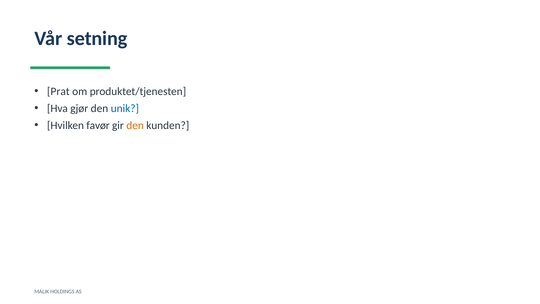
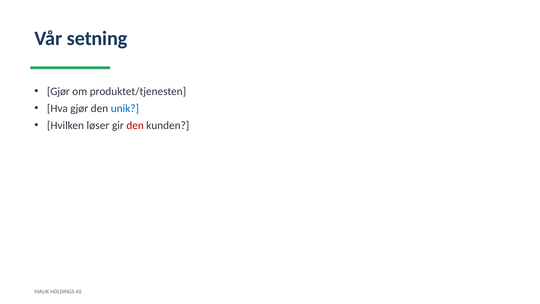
Prat: Prat -> Gjør (58, 91)
favør: favør -> løser (98, 125)
den colour: orange -> red (135, 125)
